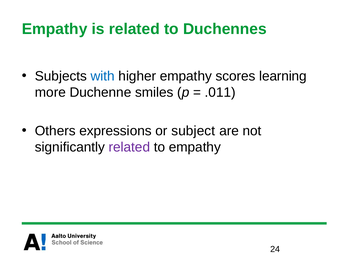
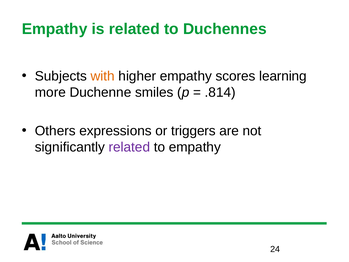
with colour: blue -> orange (103, 76)
.011: .011 -> .814 (220, 92)
subject: subject -> triggers (193, 131)
